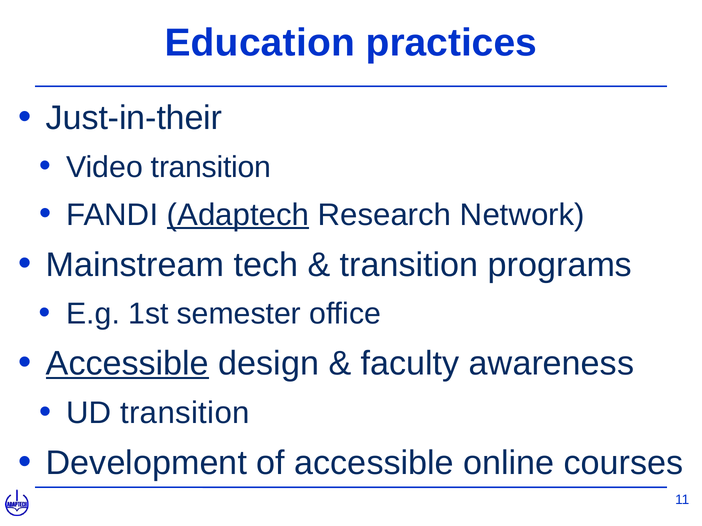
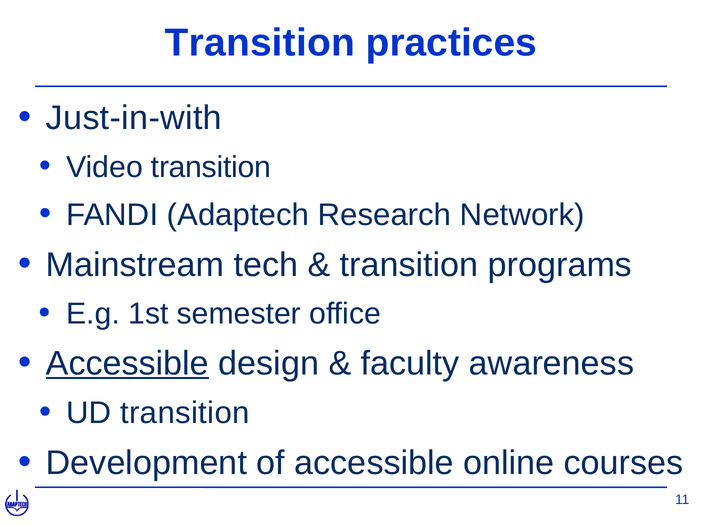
Education: Education -> Transition (260, 43)
Just-in-their: Just-in-their -> Just-in-with (134, 118)
Adaptech underline: present -> none (238, 215)
